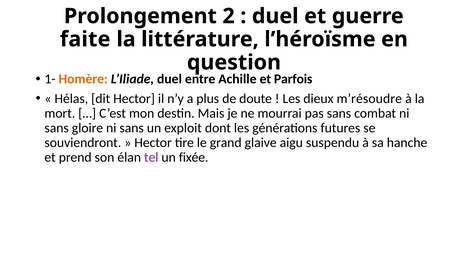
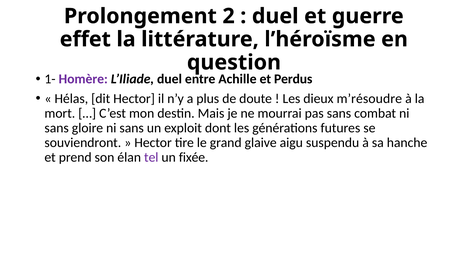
faite: faite -> effet (85, 39)
Homère colour: orange -> purple (83, 79)
Parfois: Parfois -> Perdus (293, 79)
